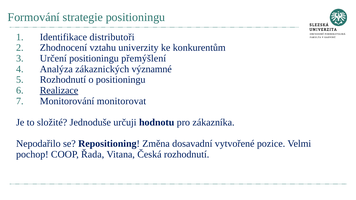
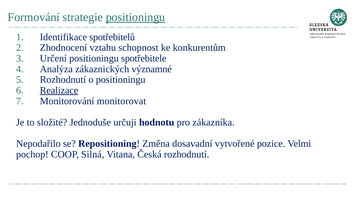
positioningu underline: none -> present (135, 17)
distributoři: distributoři -> spotřebitelů (112, 37)
univerzity: univerzity -> schopnost (138, 48)
přemýšlení: přemýšlení -> spotřebitele (144, 58)
Řada: Řada -> Silná (93, 155)
